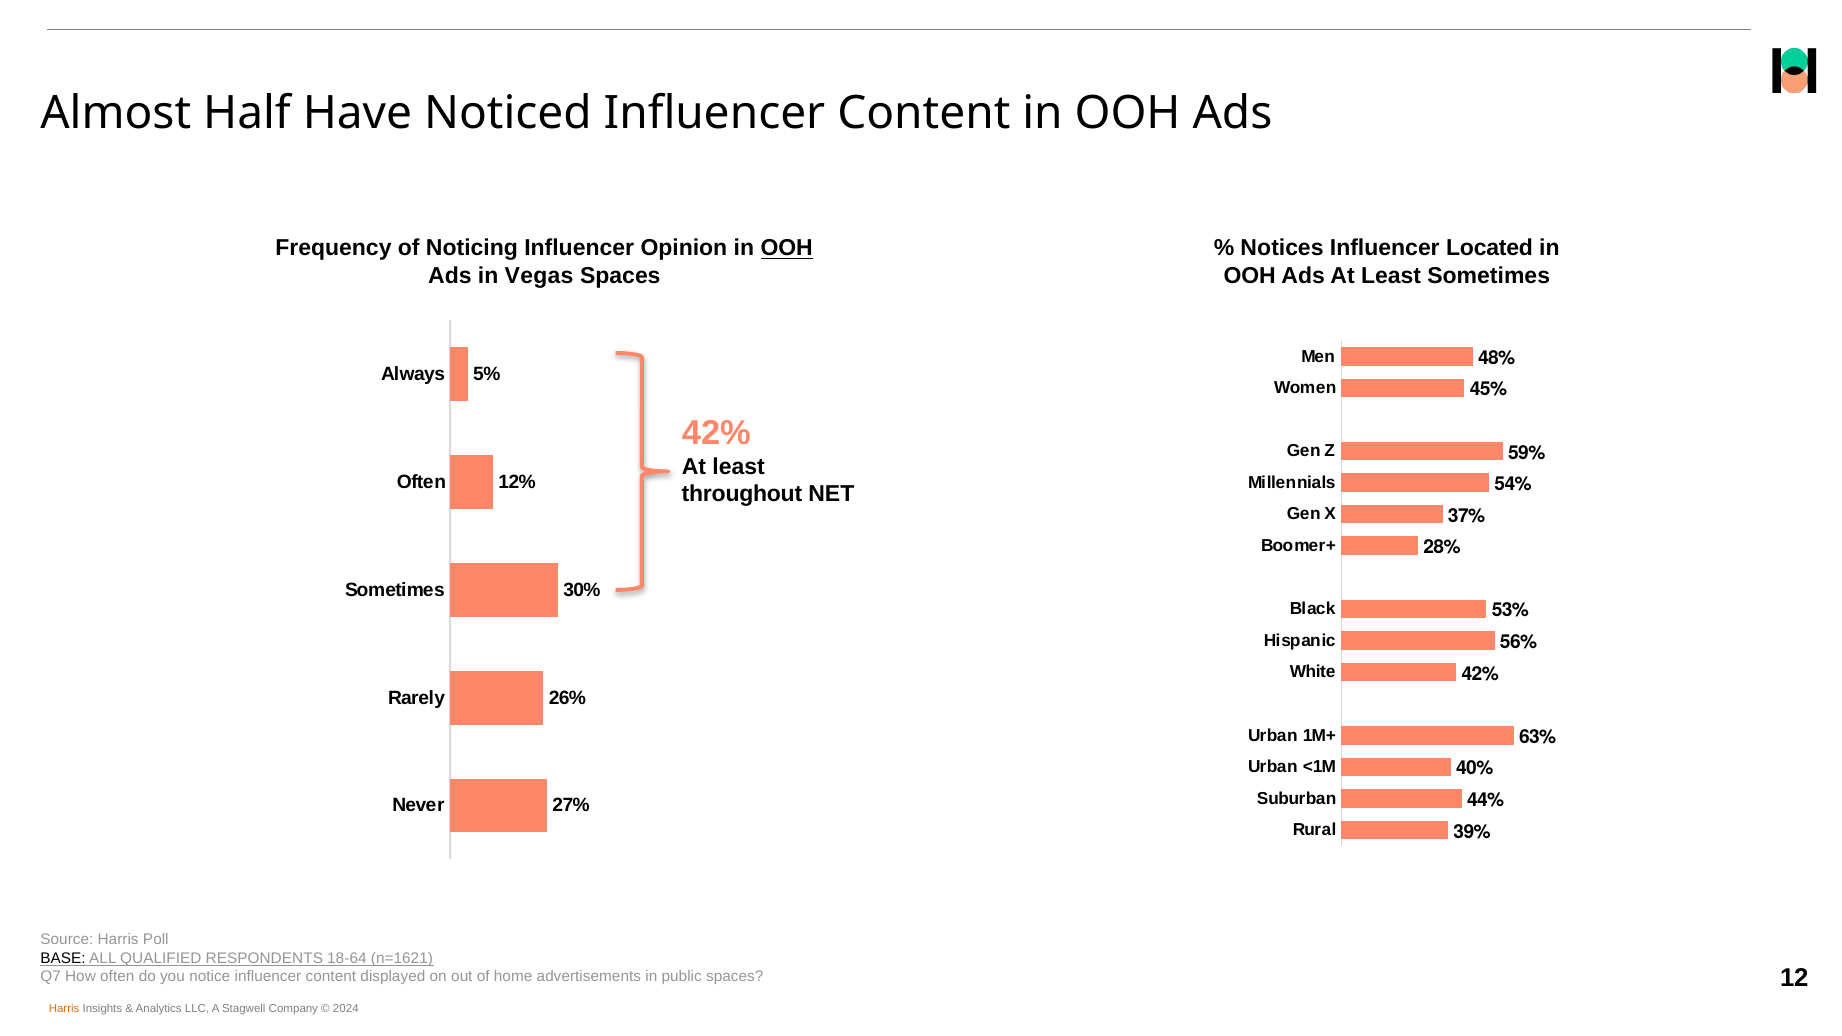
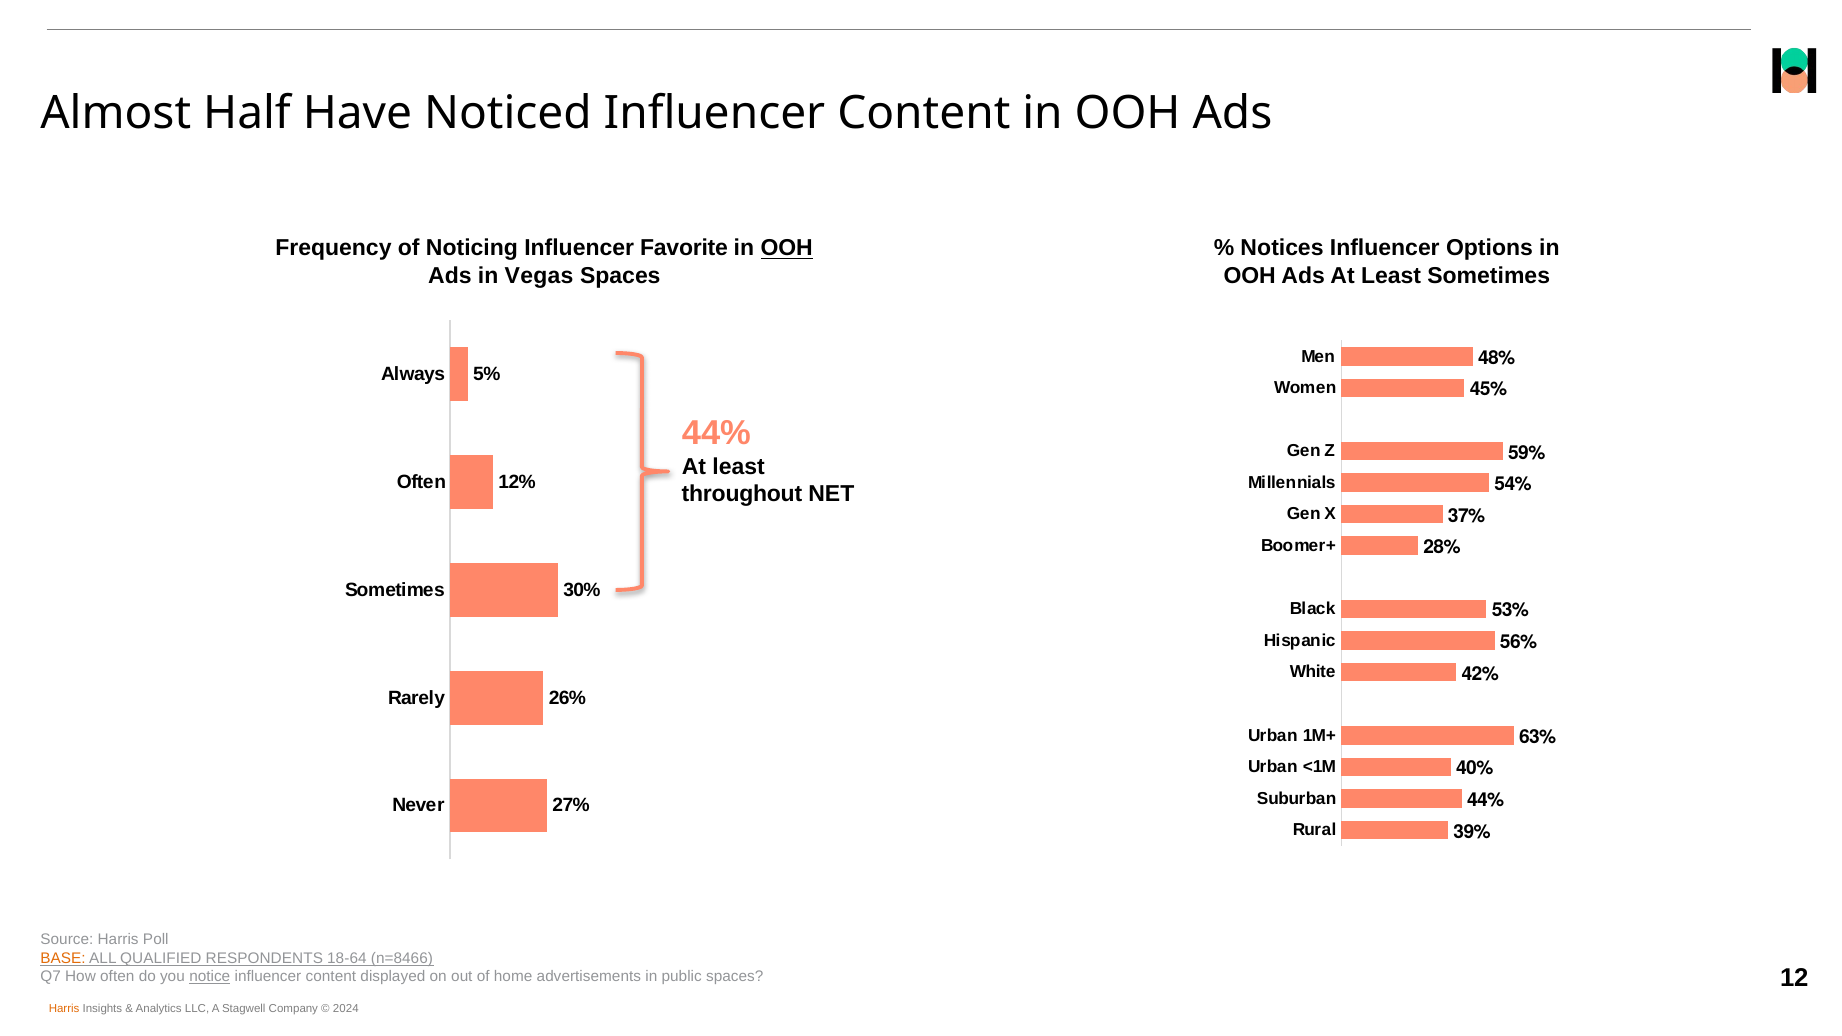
Opinion: Opinion -> Favorite (684, 248)
Located: Located -> Options (1489, 248)
42%: 42% -> 44% (716, 433)
BASE colour: black -> orange (63, 958)
n=1621: n=1621 -> n=8466 (402, 958)
notice underline: none -> present (210, 977)
